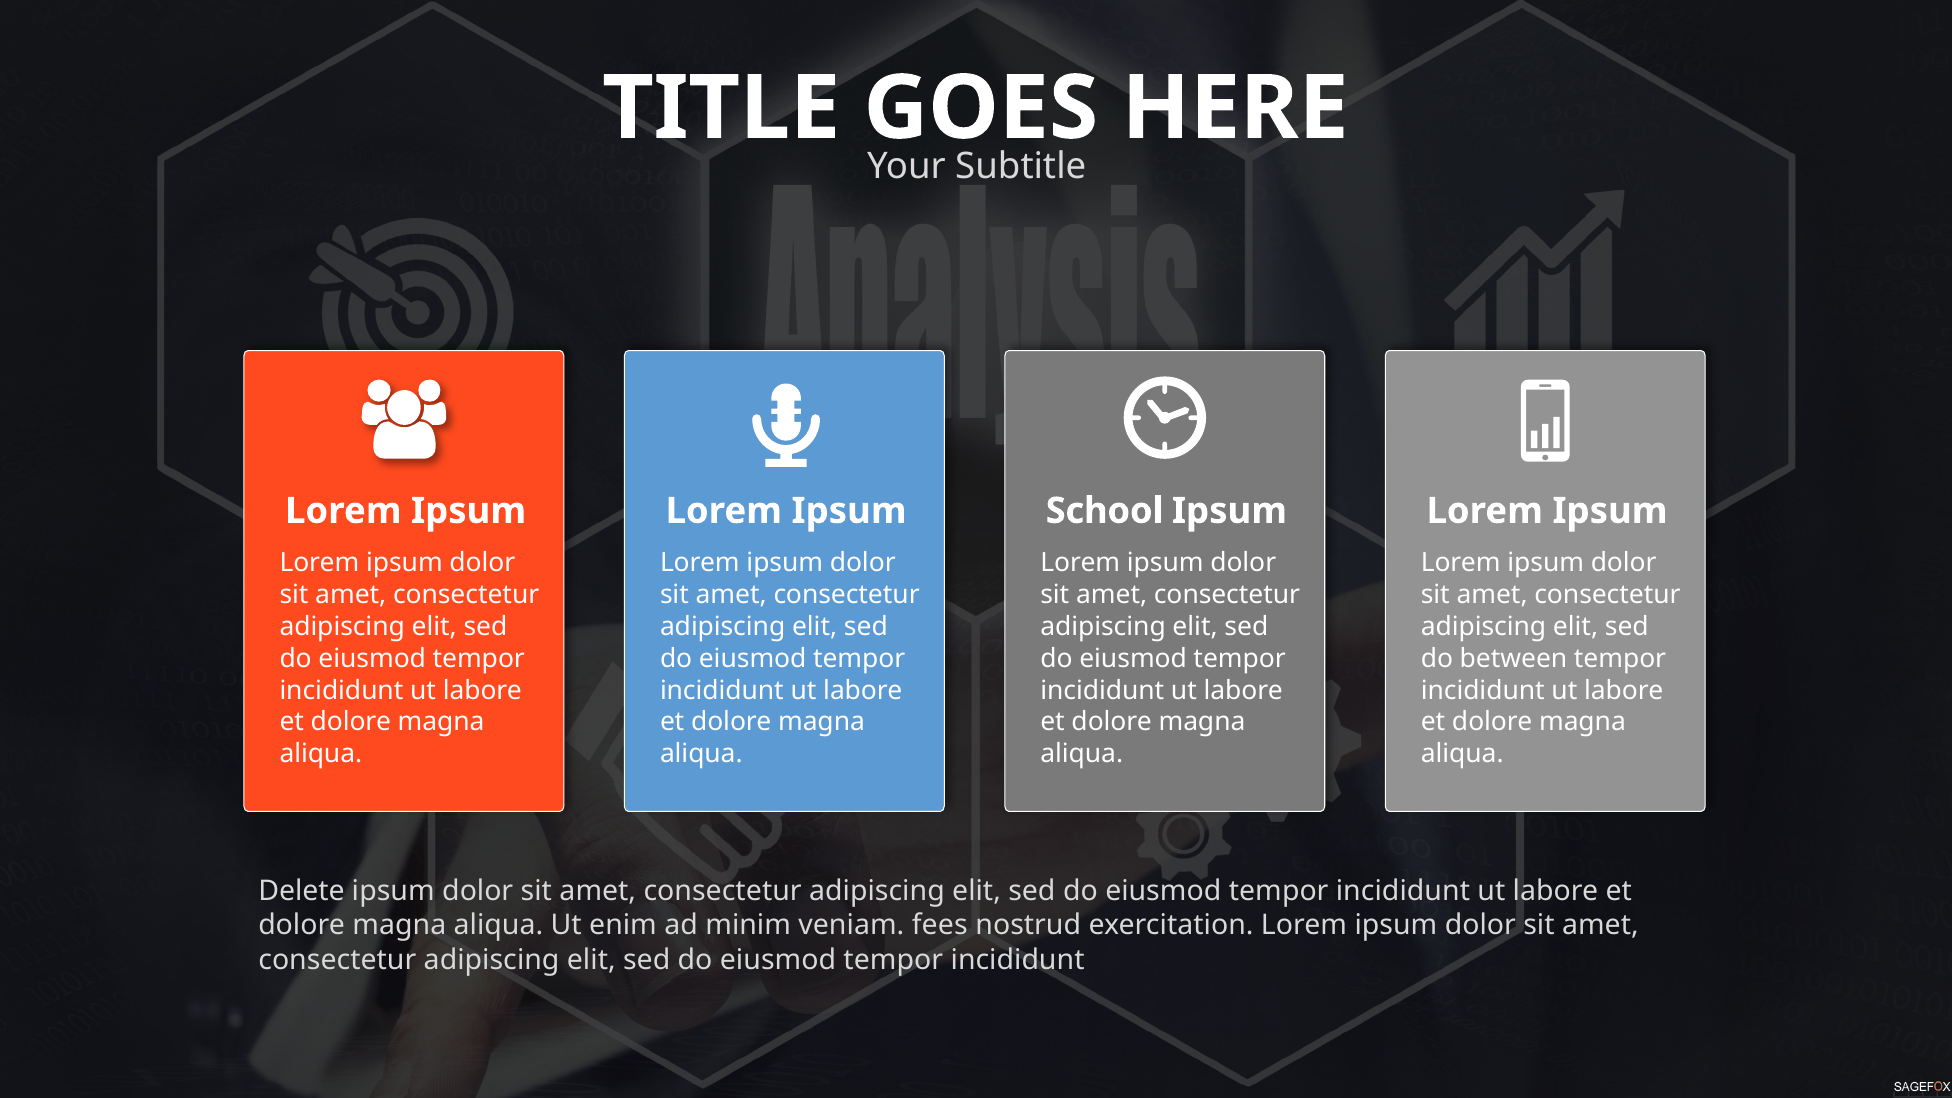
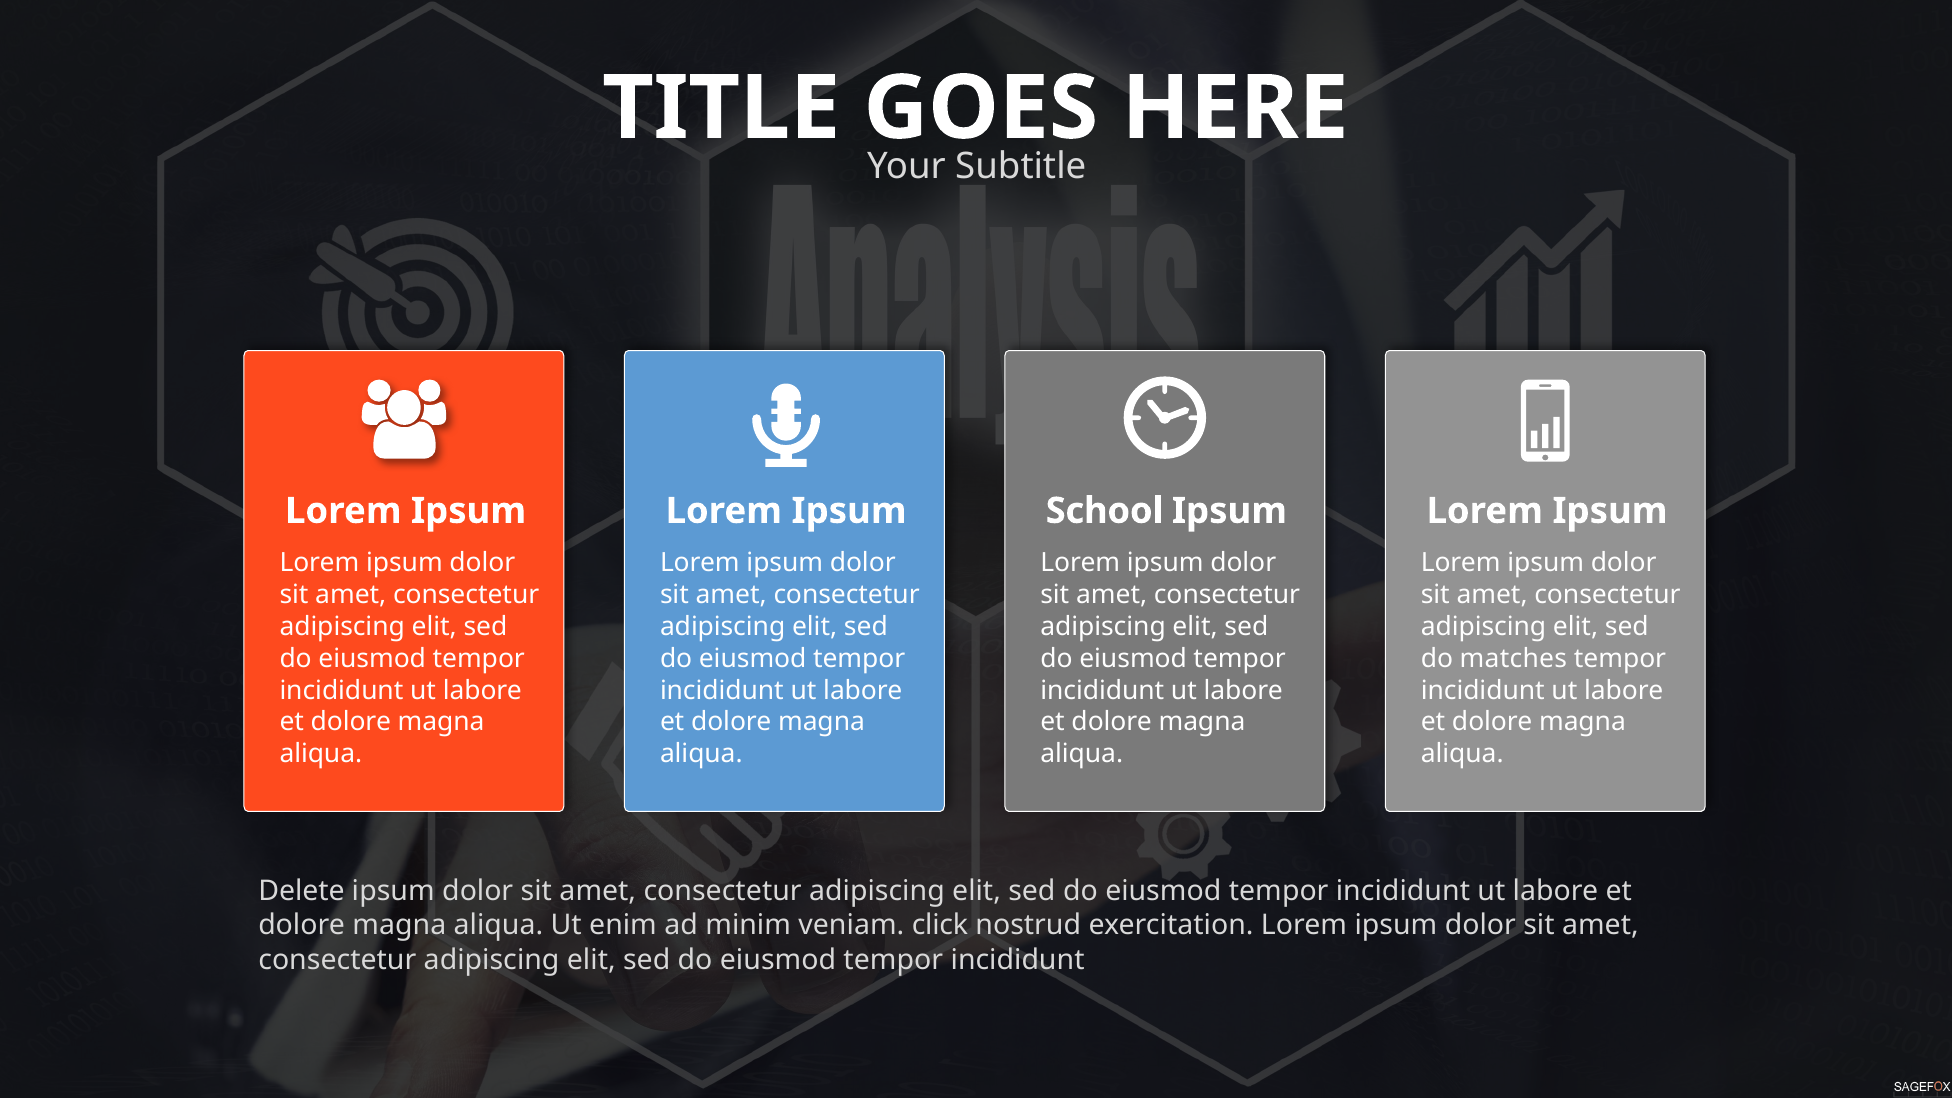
between: between -> matches (1513, 659)
fees: fees -> click (940, 926)
